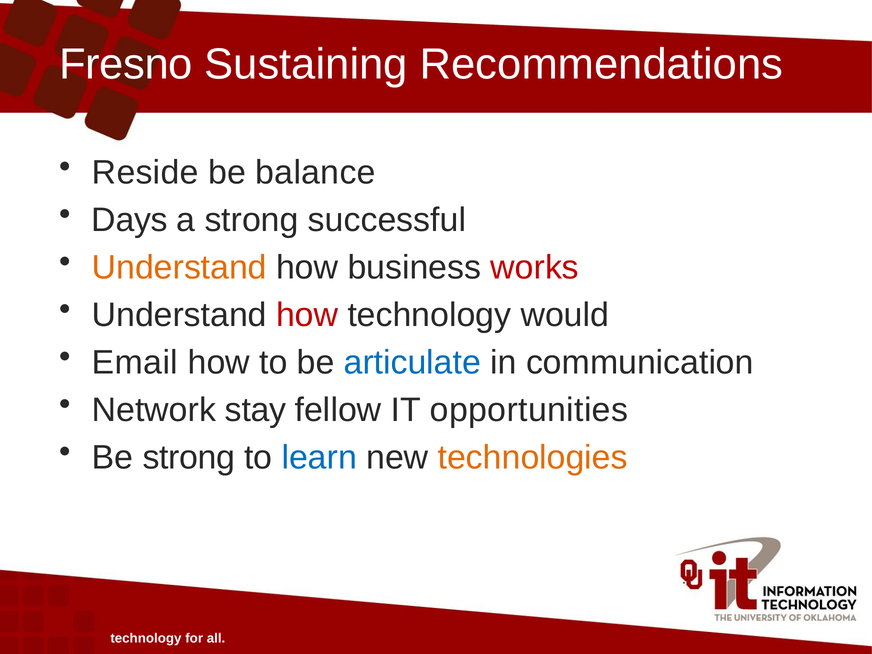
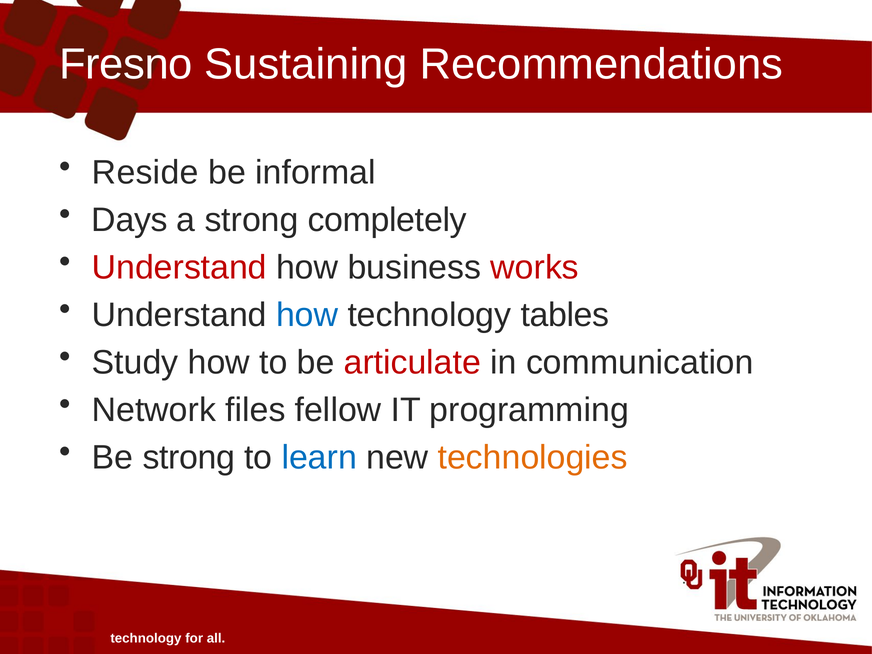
balance: balance -> informal (316, 173)
successful: successful -> completely (387, 220)
Understand colour: orange -> red (179, 268)
how colour: red -> blue (307, 315)
would: would -> tables (565, 315)
Email: Email -> Study (135, 363)
articulate colour: blue -> red (412, 363)
stay: stay -> files (255, 410)
opportunities: opportunities -> programming (529, 410)
